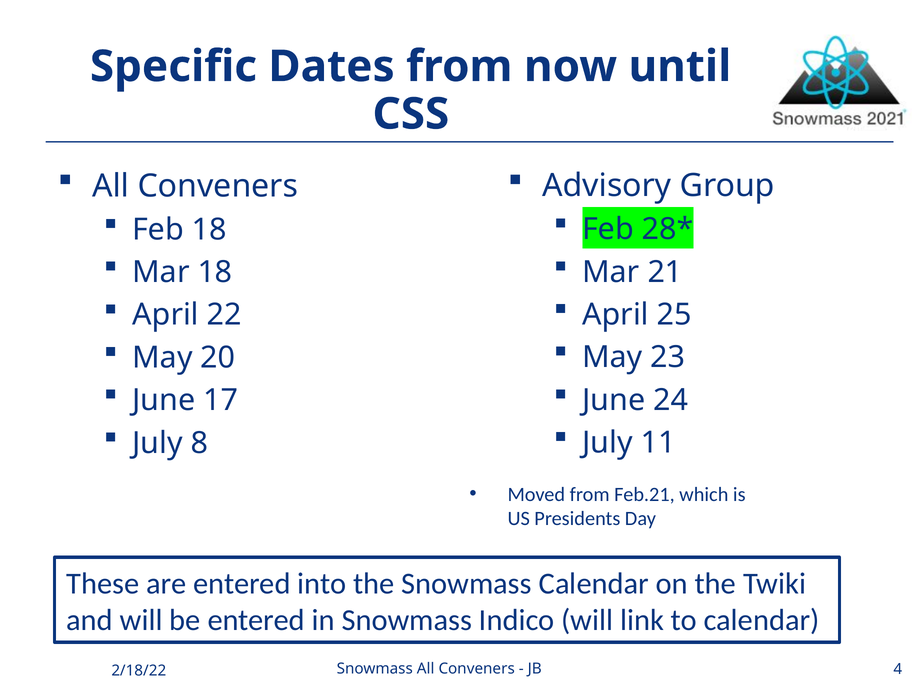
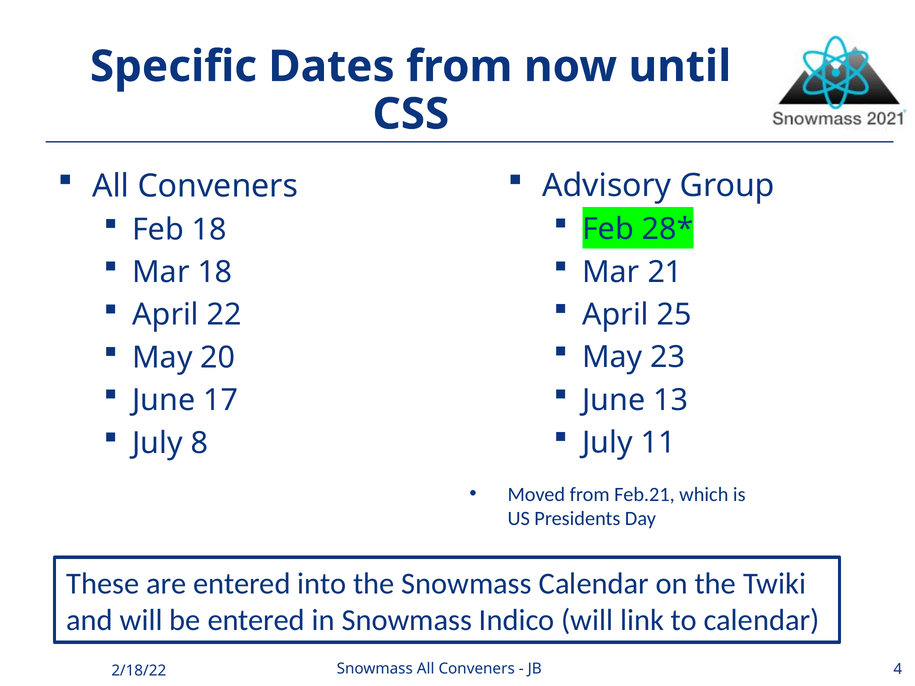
24: 24 -> 13 (671, 400)
